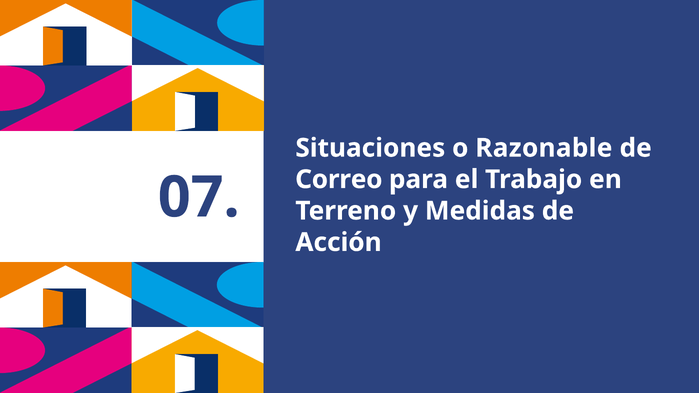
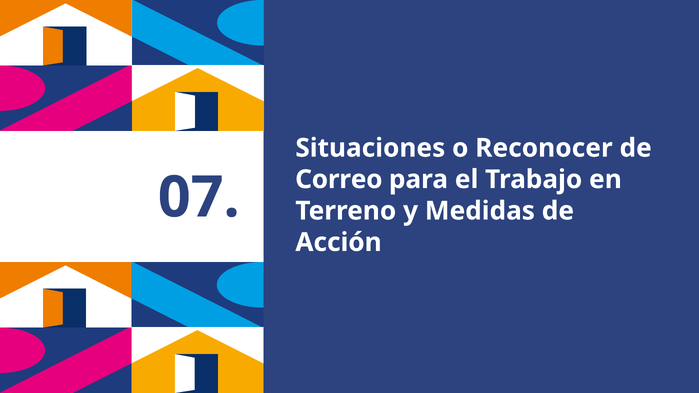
Razonable: Razonable -> Reconocer (544, 148)
